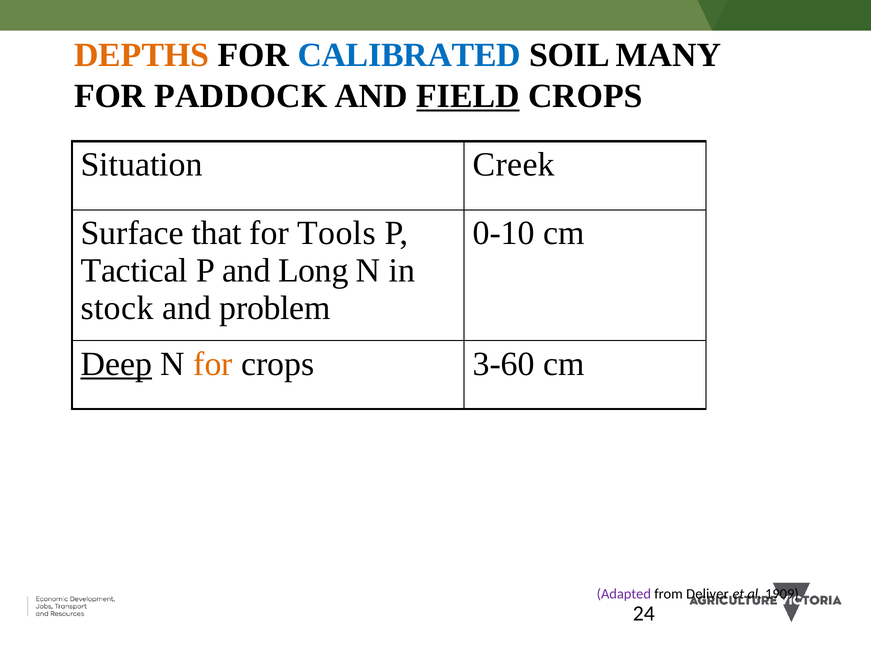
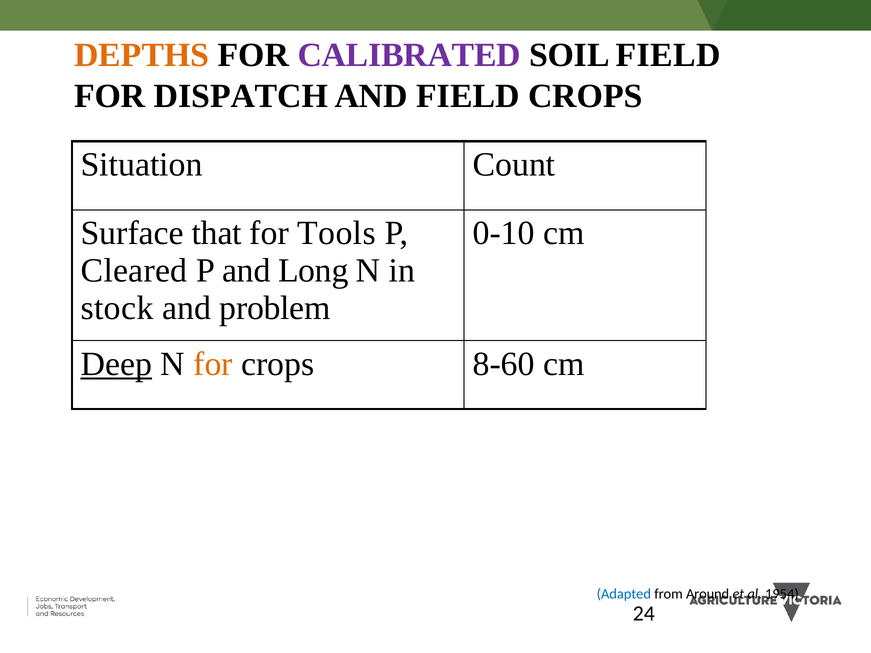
CALIBRATED colour: blue -> purple (409, 55)
SOIL MANY: MANY -> FIELD (668, 55)
PADDOCK: PADDOCK -> DISPATCH (241, 96)
FIELD underline: present -> none (468, 96)
Creek: Creek -> Count (514, 165)
Tactical: Tactical -> Cleared (134, 271)
3-60: 3-60 -> 8-60 (504, 364)
Adapted colour: purple -> blue (624, 594)
Deliver: Deliver -> Around (708, 594)
1909: 1909 -> 1954 (782, 594)
